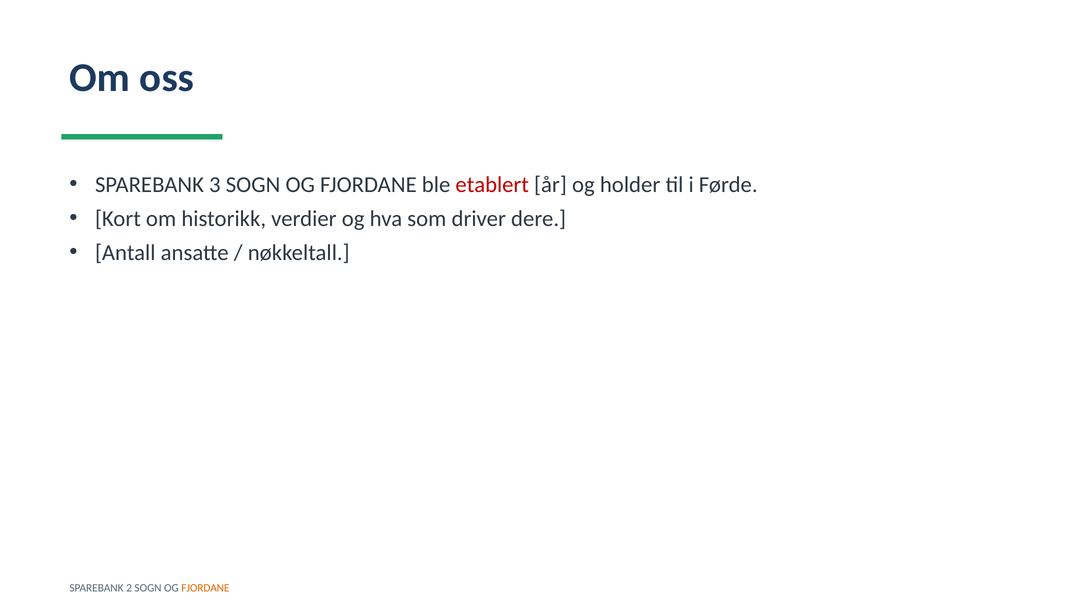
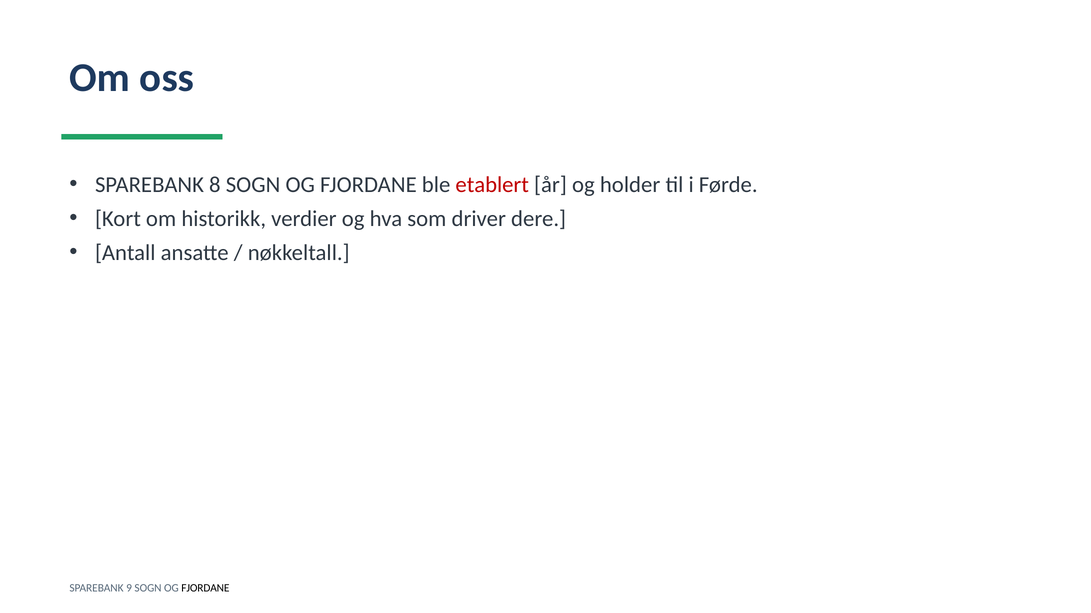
3: 3 -> 8 (215, 185)
2: 2 -> 9 (129, 589)
FJORDANE colour: orange -> black (205, 589)
